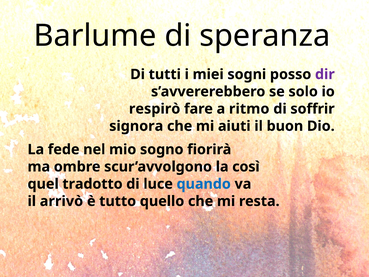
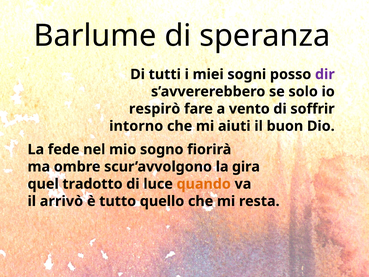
ritmo: ritmo -> vento (249, 109)
signora: signora -> intorno (136, 126)
così: così -> gira (246, 167)
quando colour: blue -> orange (204, 184)
